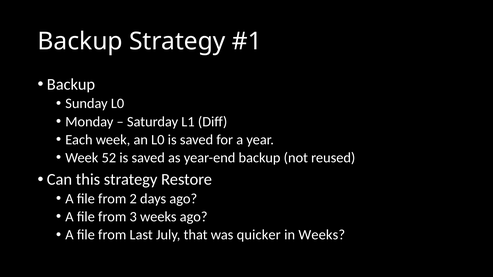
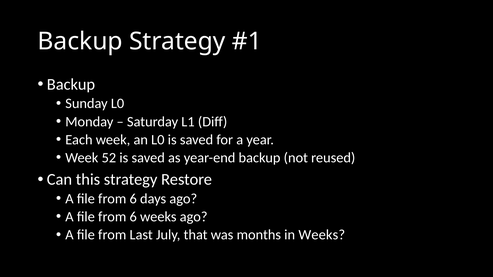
2: 2 -> 6 (133, 199)
3: 3 -> 6 (133, 217)
quicker: quicker -> months (259, 235)
